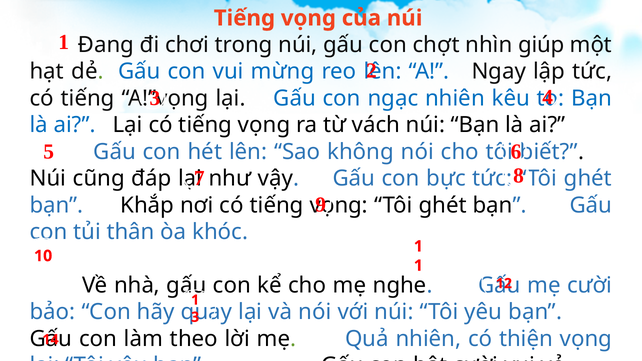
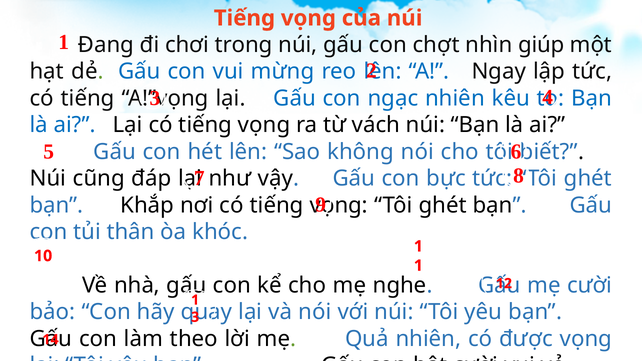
thiện: thiện -> được (526, 339)
